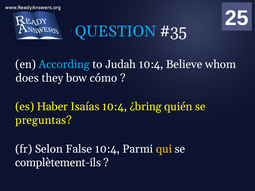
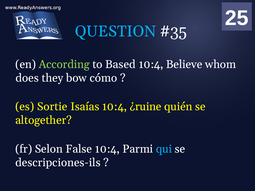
According colour: light blue -> light green (64, 64)
Judah: Judah -> Based (120, 64)
Haber: Haber -> Sortie (52, 107)
¿bring: ¿bring -> ¿ruine (146, 107)
preguntas: preguntas -> altogether (44, 120)
qui colour: yellow -> light blue (164, 149)
complètement-ils: complètement-ils -> descripciones-ils (58, 163)
